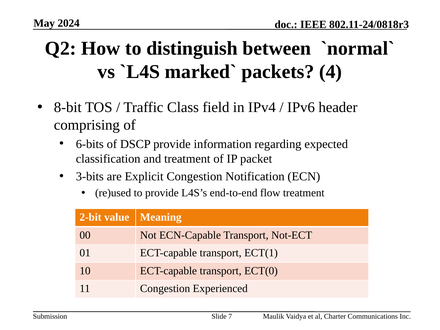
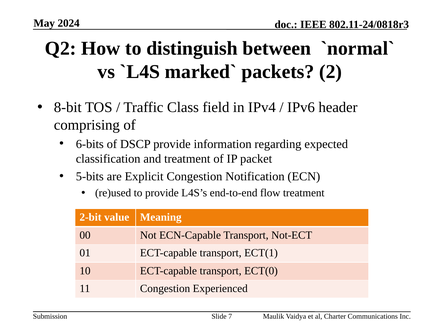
4: 4 -> 2 (331, 72)
3-bits: 3-bits -> 5-bits (90, 176)
